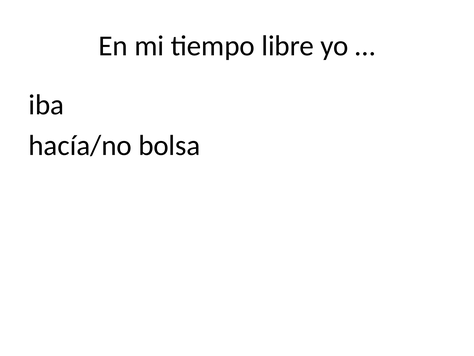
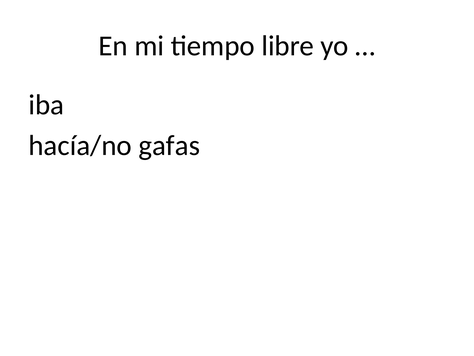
bolsa: bolsa -> gafas (169, 145)
